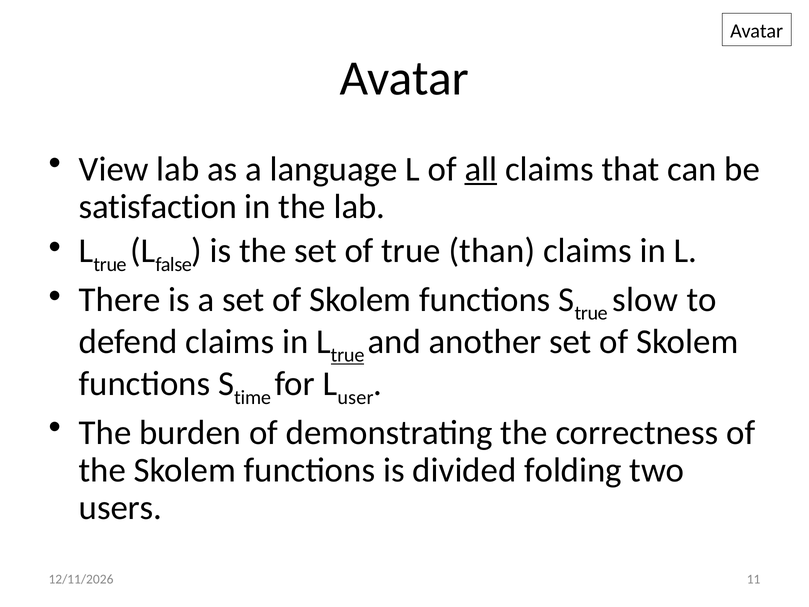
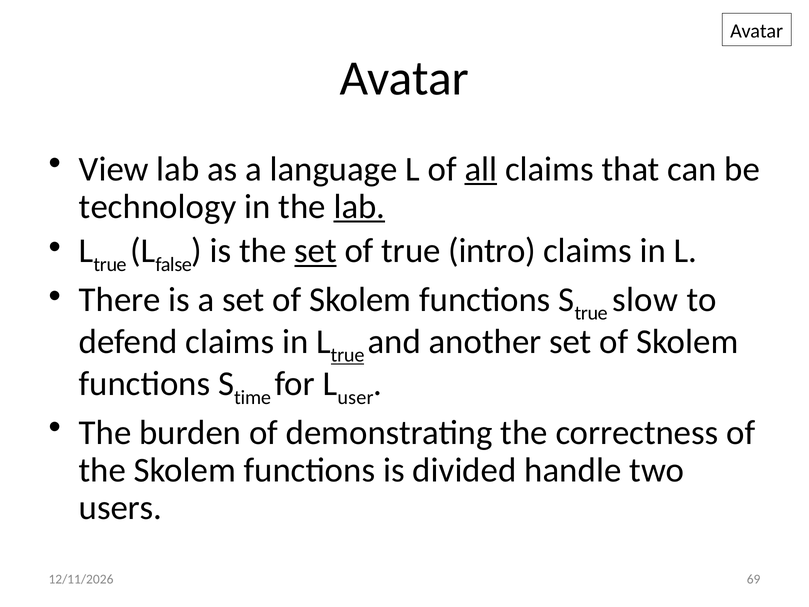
satisfaction: satisfaction -> technology (158, 207)
lab underline: none -> present (359, 207)
set underline: none -> present (316, 251)
than: than -> intro (492, 251)
folding: folding -> handle (573, 470)
11: 11 -> 69 (754, 579)
